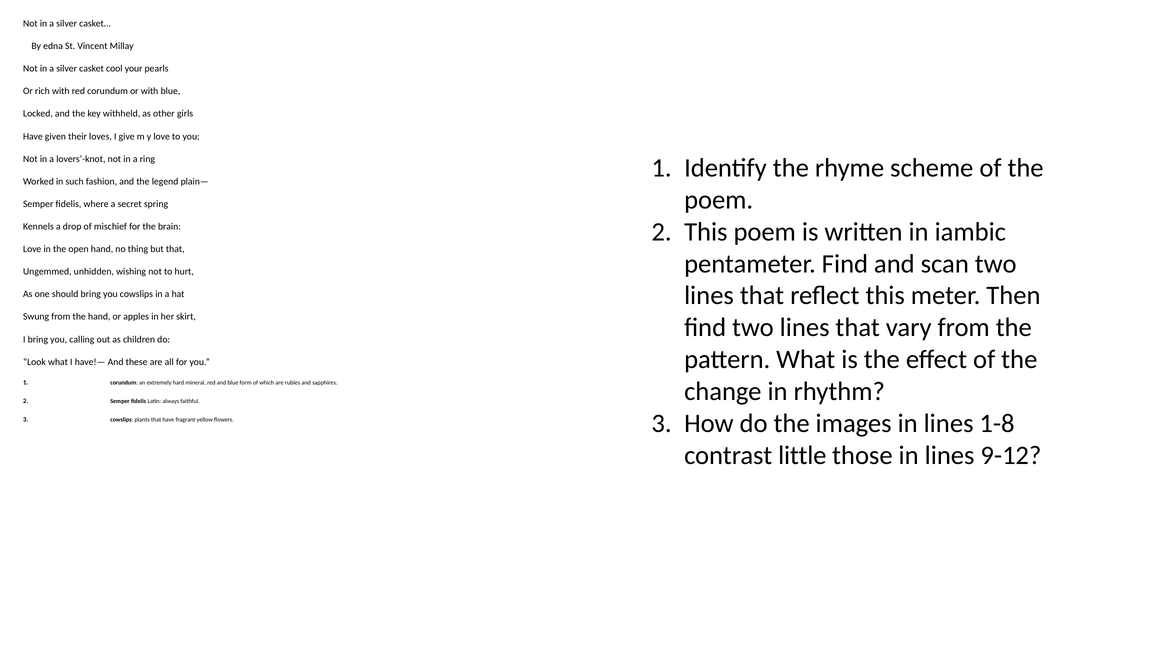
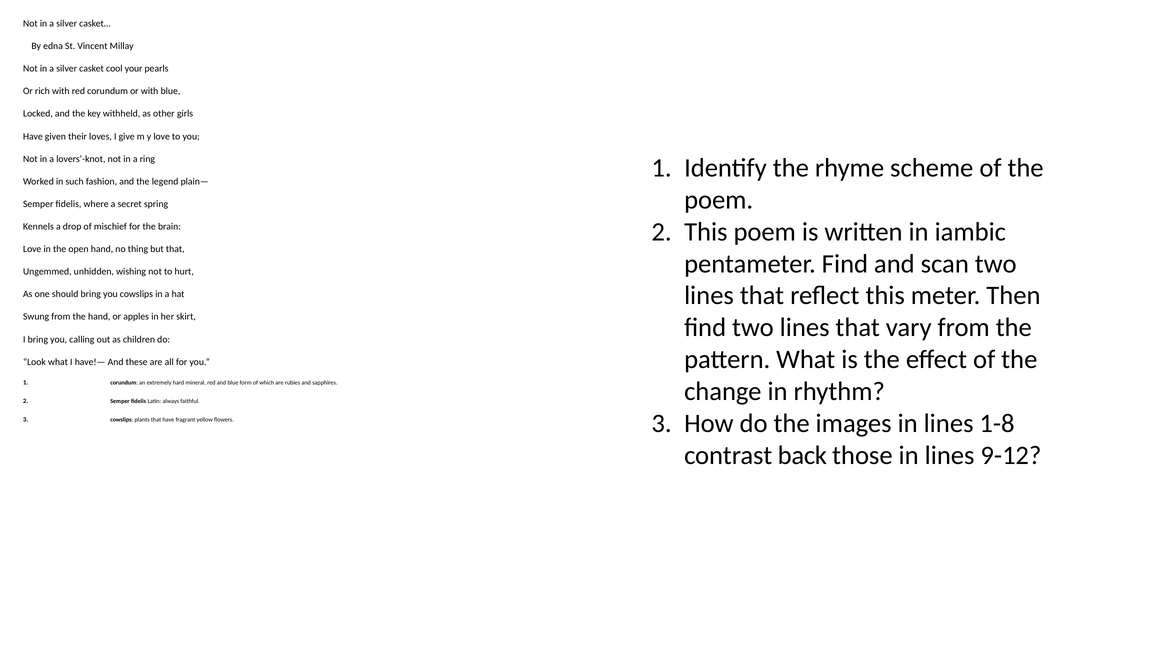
little: little -> back (802, 456)
